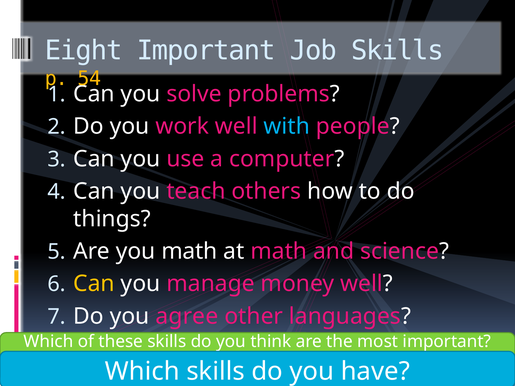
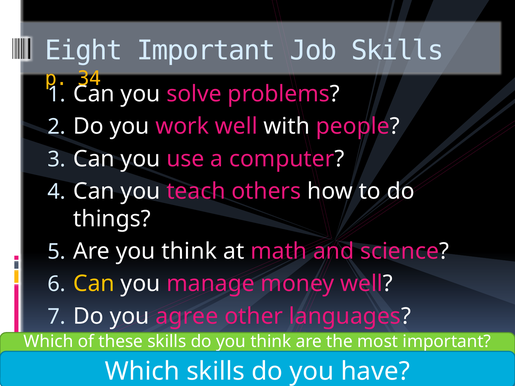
54: 54 -> 34 (89, 78)
with colour: light blue -> white (287, 127)
Are you math: math -> think (189, 251)
